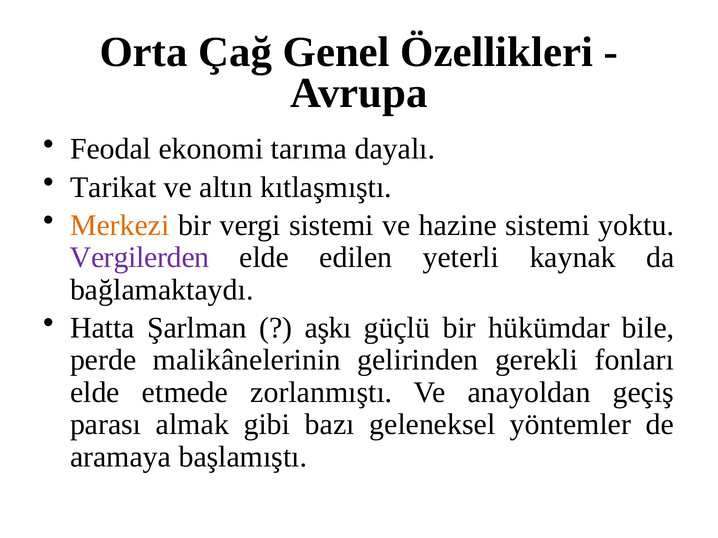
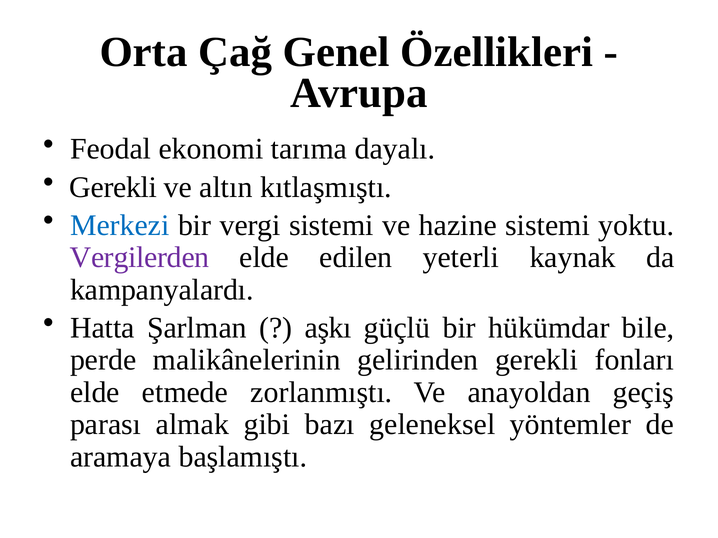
Tarikat: Tarikat -> Gerekli (113, 187)
Merkezi colour: orange -> blue (120, 225)
bağlamaktaydı: bağlamaktaydı -> kampanyalardı (162, 290)
